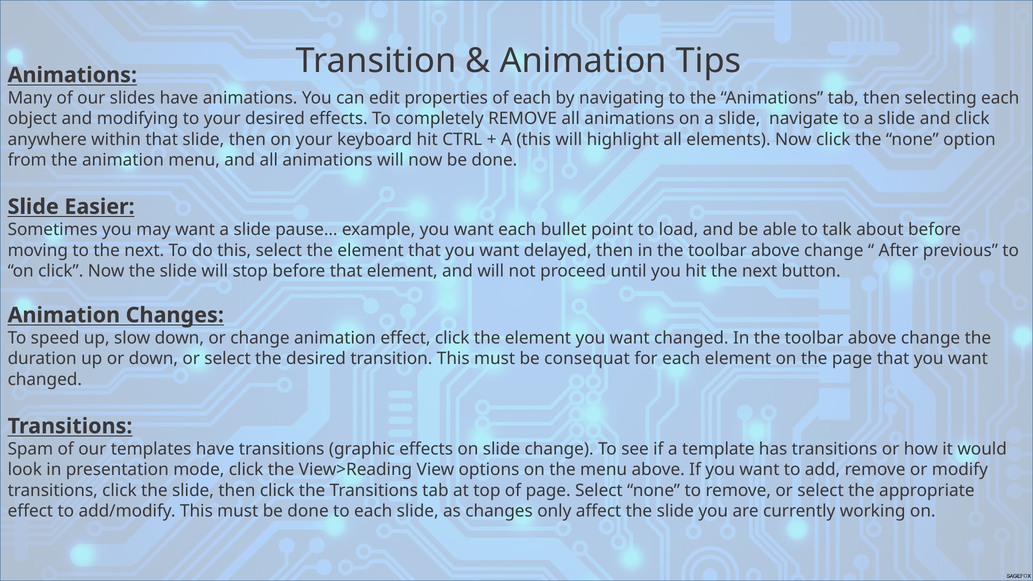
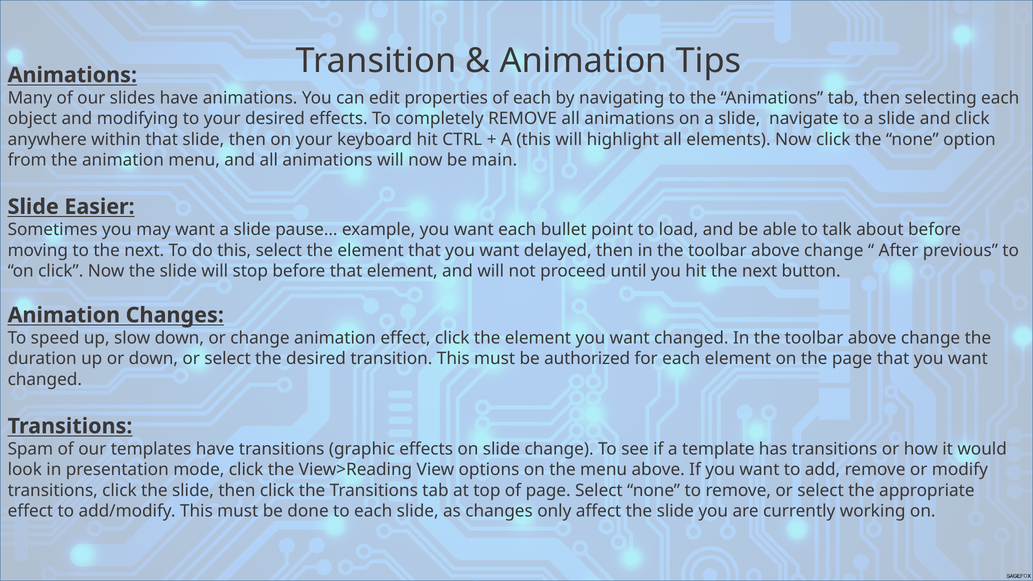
now be done: done -> main (494, 160)
consequat: consequat -> authorized (587, 359)
